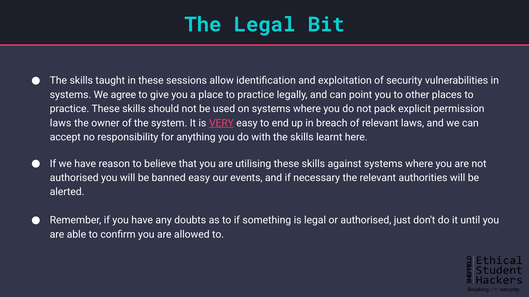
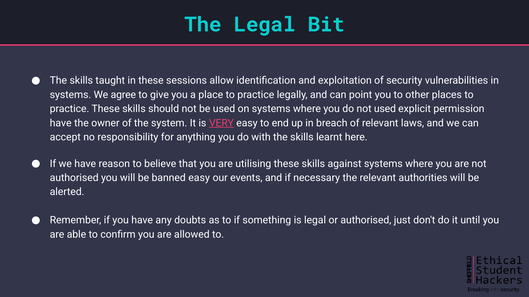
not pack: pack -> used (385, 109)
laws: laws -> have (61, 123)
